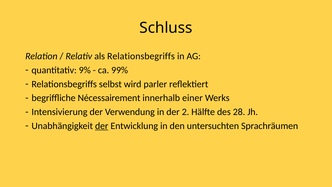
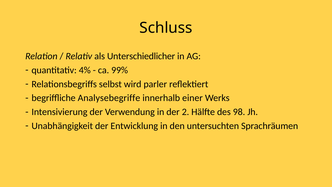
als Relationsbegriffs: Relationsbegriffs -> Unterschiedlicher (141, 56)
9%: 9% -> 4% (85, 70)
Nécessairement: Nécessairement -> Analysebegriffe (109, 98)
28: 28 -> 98 (239, 112)
der underline: present -> none (102, 126)
